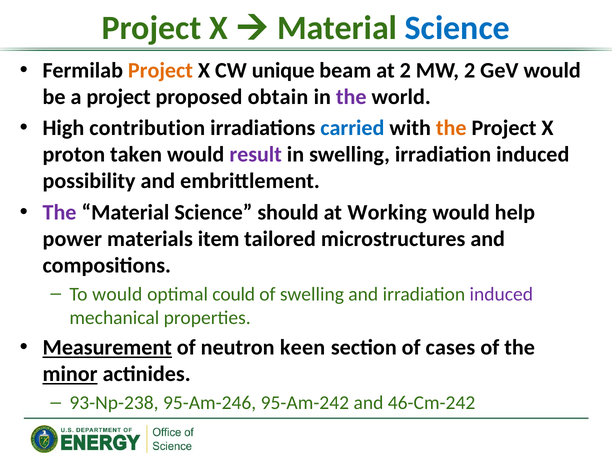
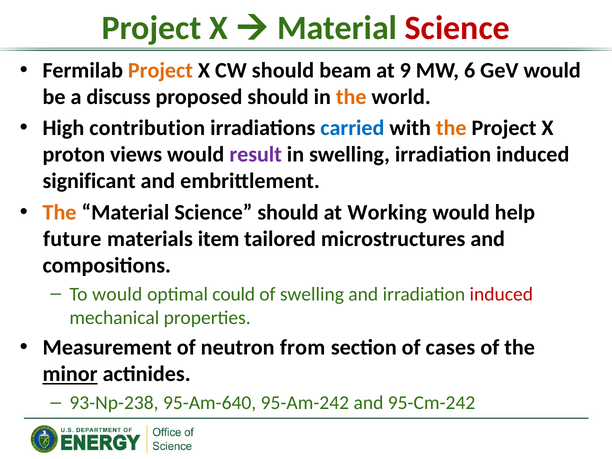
Science colour: blue -> red (457, 28)
CW unique: unique -> should (283, 70)
at 2: 2 -> 9 (405, 70)
MW 2: 2 -> 6 (470, 70)
a project: project -> discuss (119, 97)
proposed obtain: obtain -> should (278, 97)
the colour: purple -> orange (351, 97)
taken: taken -> views (136, 155)
possibility: possibility -> significant (89, 181)
The colour: purple -> orange (60, 212)
power: power -> future (72, 239)
induced colour: purple -> red (501, 294)
Measurement underline: present -> none (107, 348)
keen: keen -> from (303, 348)
95-Am-246: 95-Am-246 -> 95-Am-640 (210, 403)
46-Cm-242: 46-Cm-242 -> 95-Cm-242 (432, 403)
